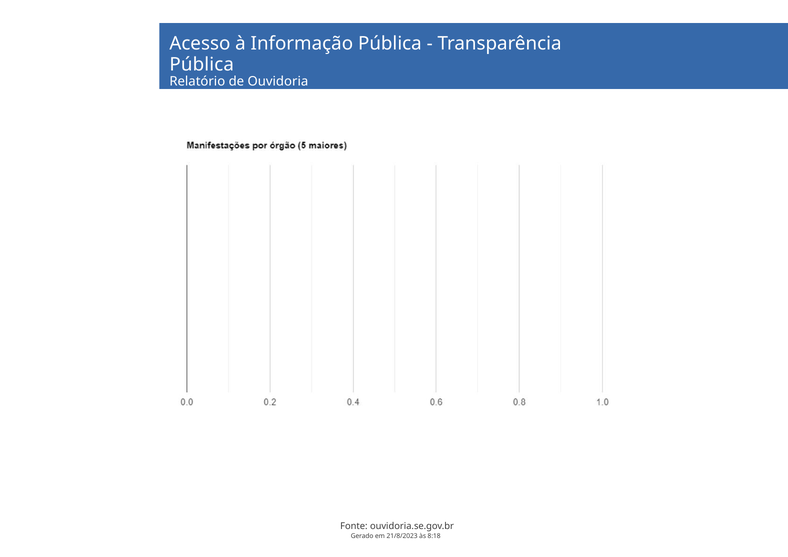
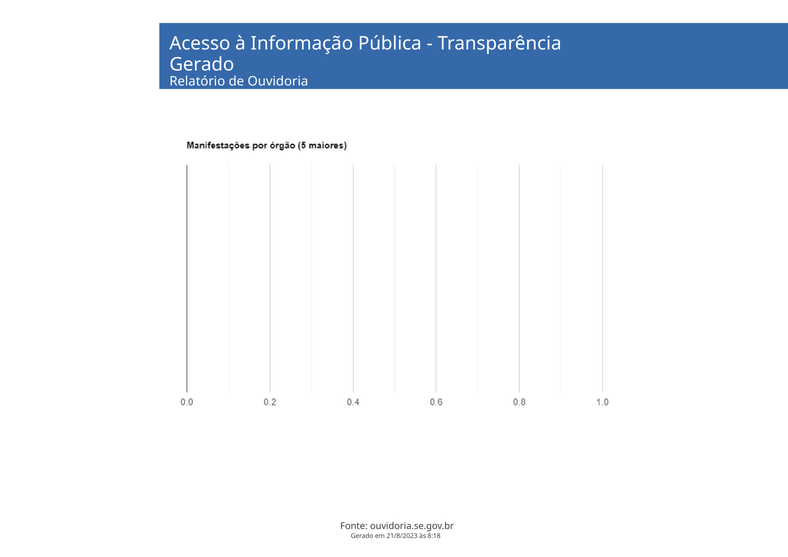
Pública: Pública -> Gerado (202, 64)
